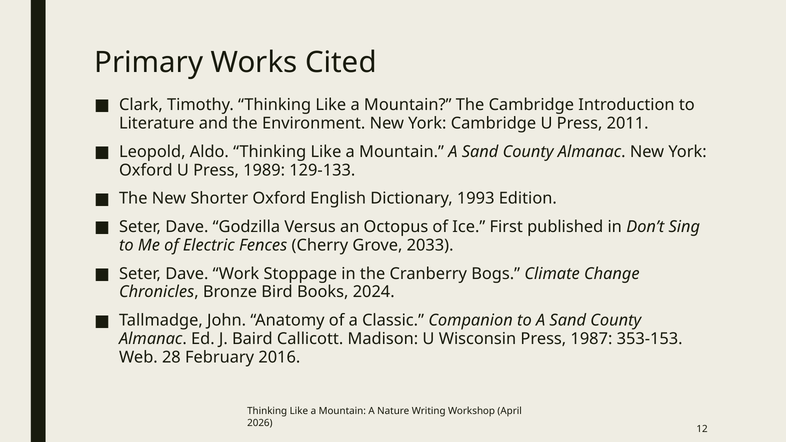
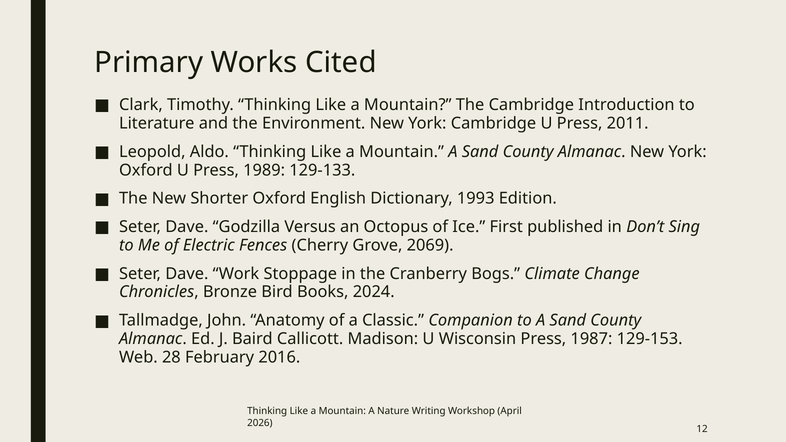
2033: 2033 -> 2069 (430, 245)
353-153: 353-153 -> 129-153 (650, 339)
